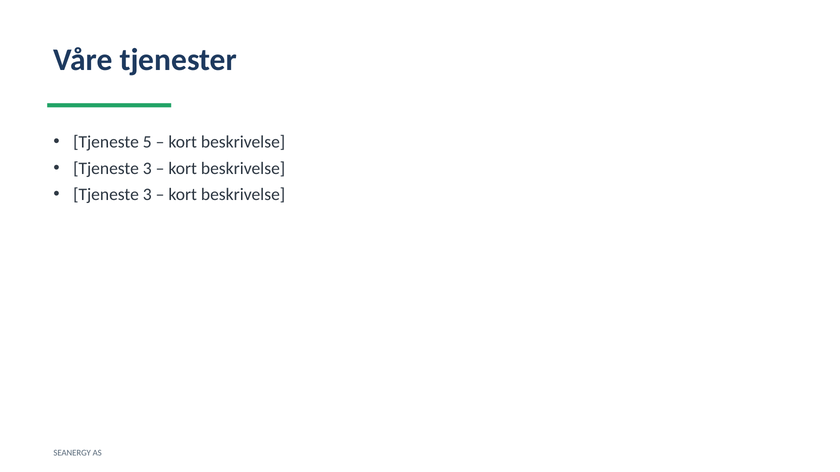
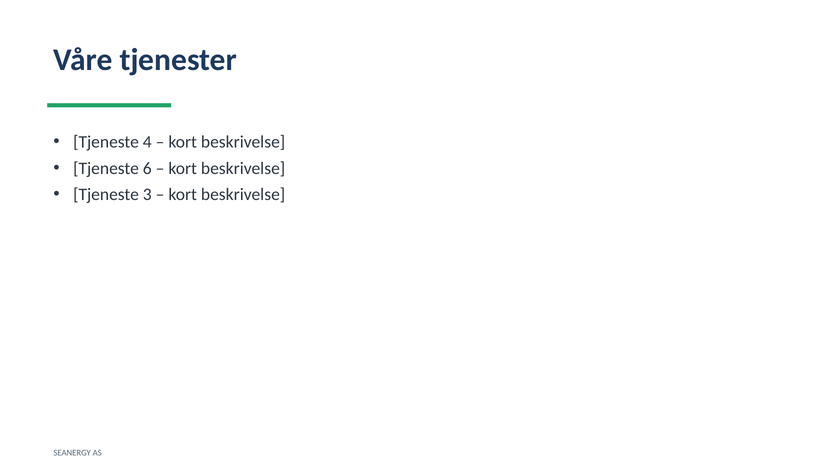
5: 5 -> 4 (147, 142)
3: 3 -> 6 (147, 169)
